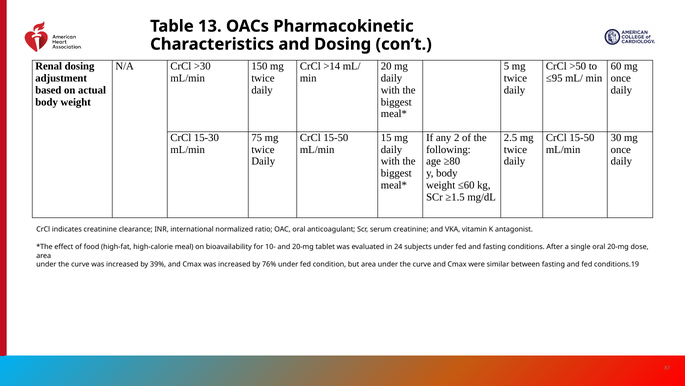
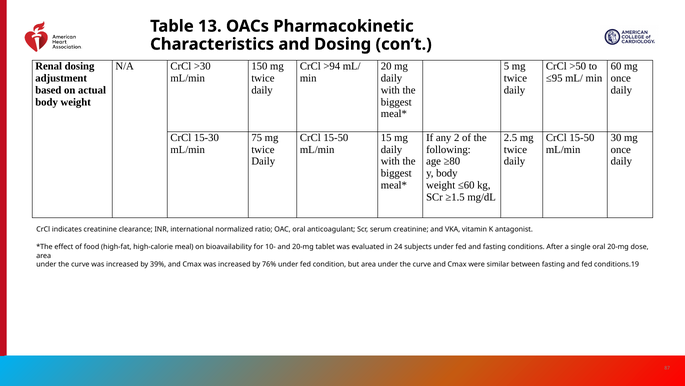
>14: >14 -> >94 (332, 66)
